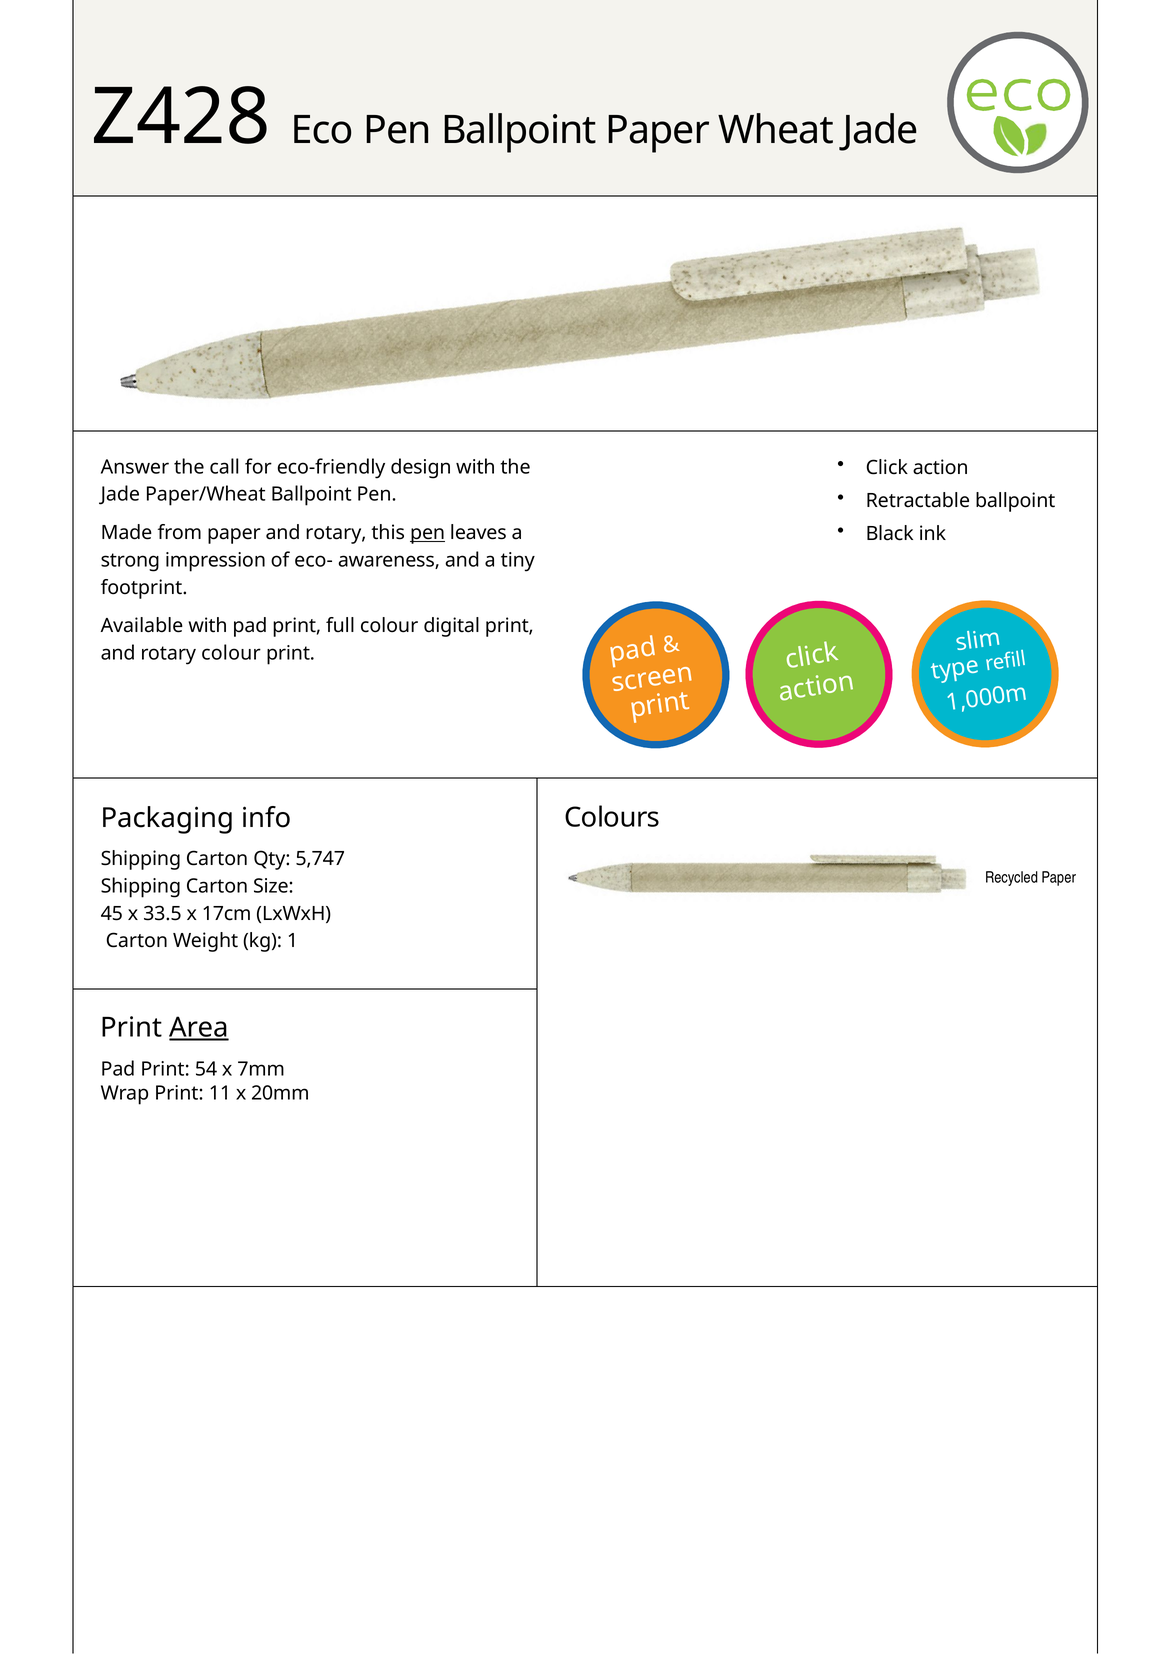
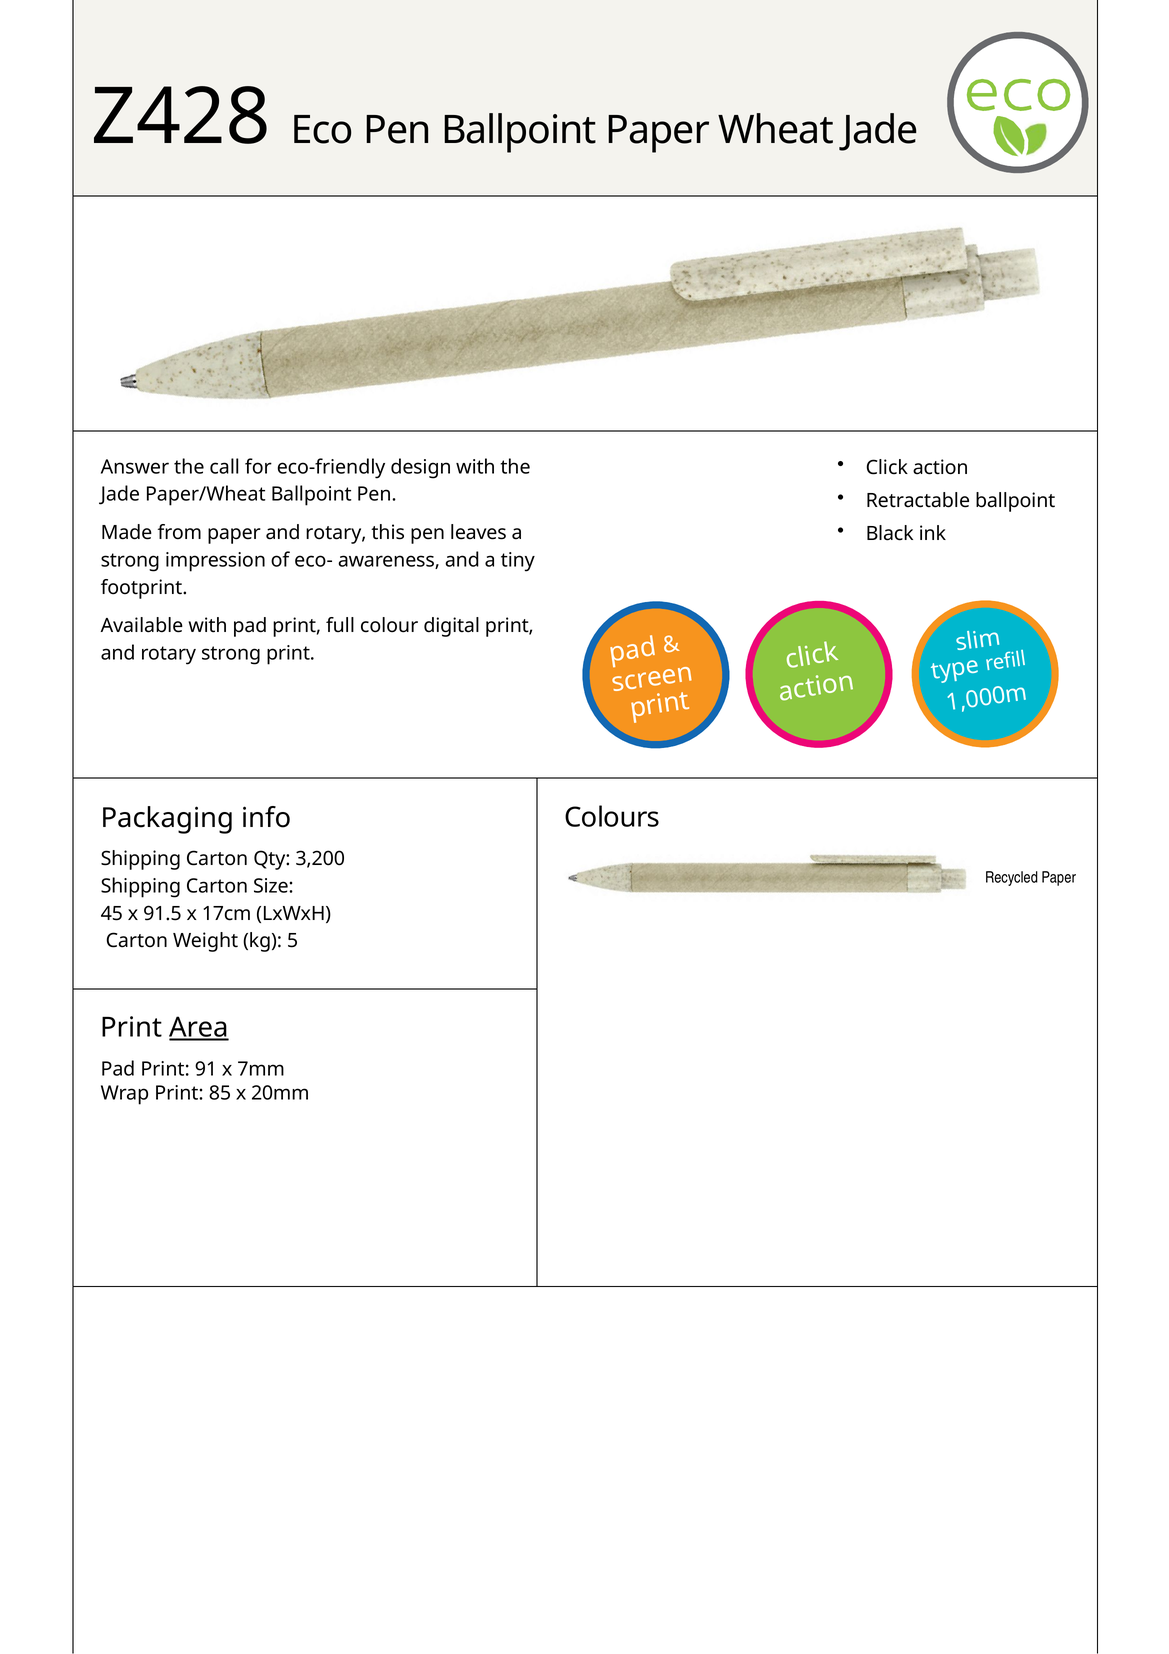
pen underline: present -> none (428, 533)
rotary colour: colour -> strong (231, 653)
5,747: 5,747 -> 3,200 (320, 859)
33.5: 33.5 -> 91.5 (162, 914)
1: 1 -> 5 (293, 941)
54: 54 -> 91 (206, 1070)
11: 11 -> 85 (220, 1093)
